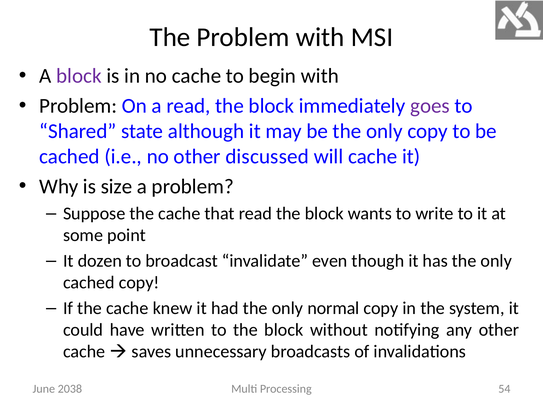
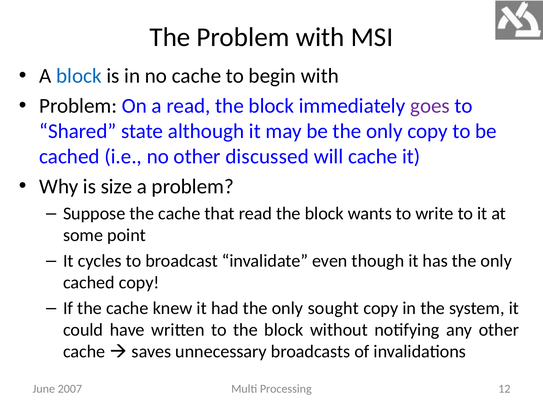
block colour: purple -> blue (79, 76)
dozen: dozen -> cycles (100, 261)
normal: normal -> sought (333, 308)
54: 54 -> 12 (504, 389)
2038: 2038 -> 2007 (70, 389)
